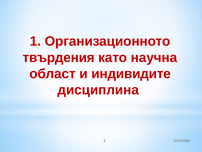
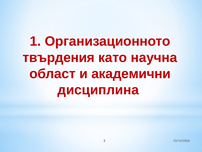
индивидите: индивидите -> академични (131, 74)
